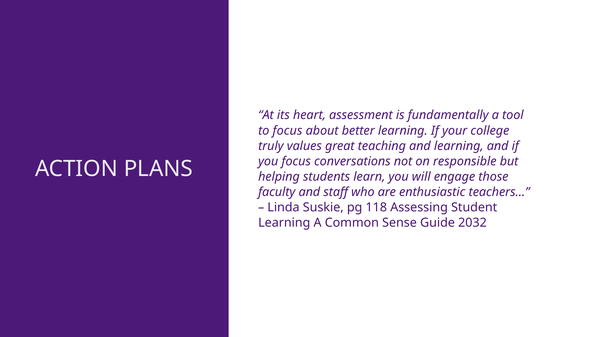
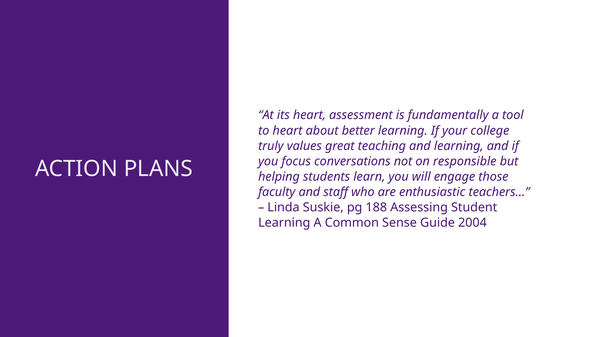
to focus: focus -> heart (288, 131)
118: 118 -> 188 (376, 207)
2032: 2032 -> 2004 (472, 223)
